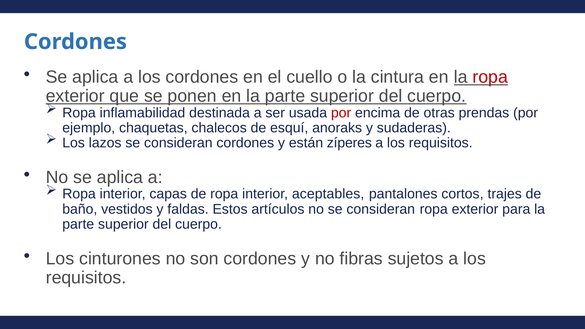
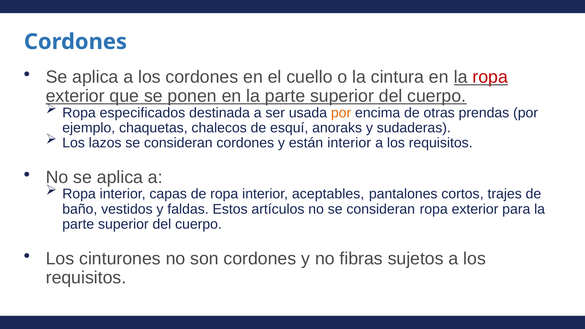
inflamabilidad: inflamabilidad -> especificados (142, 113)
por colour: red -> orange (341, 113)
están zíperes: zíperes -> interior (349, 143)
